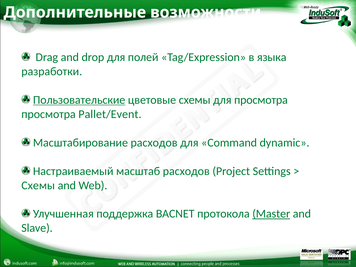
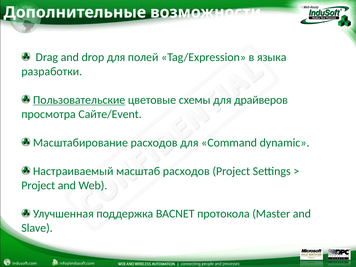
для просмотра: просмотра -> драйверов (261, 100)
Pallet/Event: Pallet/Event -> Сайте/Event (110, 114)
Схемы: Схемы -> Project (38, 185)
Master underline: present -> none (271, 214)
